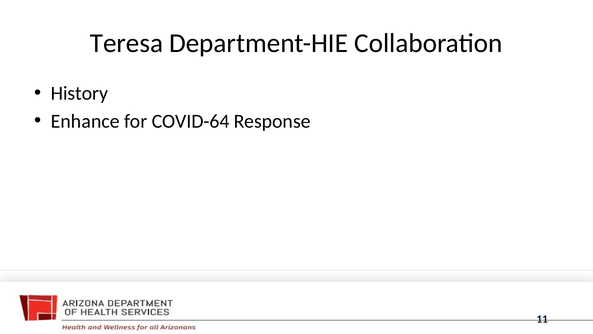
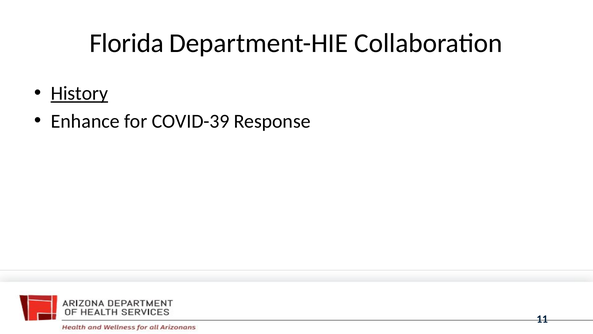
Teresa: Teresa -> Florida (127, 43)
History underline: none -> present (79, 93)
COVID-64: COVID-64 -> COVID-39 (191, 121)
